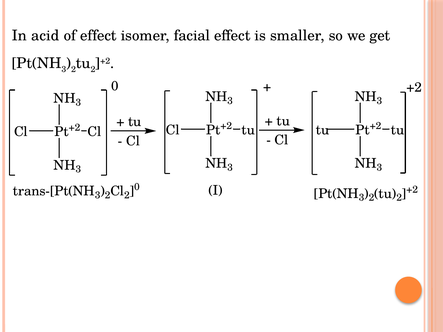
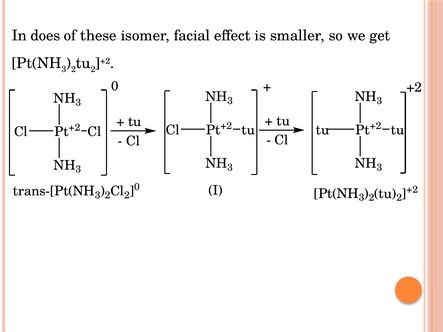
acid: acid -> does (45, 36)
of effect: effect -> these (98, 36)
